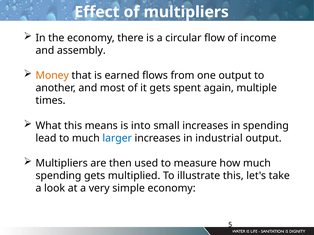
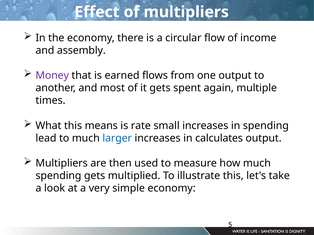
Money colour: orange -> purple (52, 76)
into: into -> rate (141, 126)
industrial: industrial -> calculates (219, 138)
